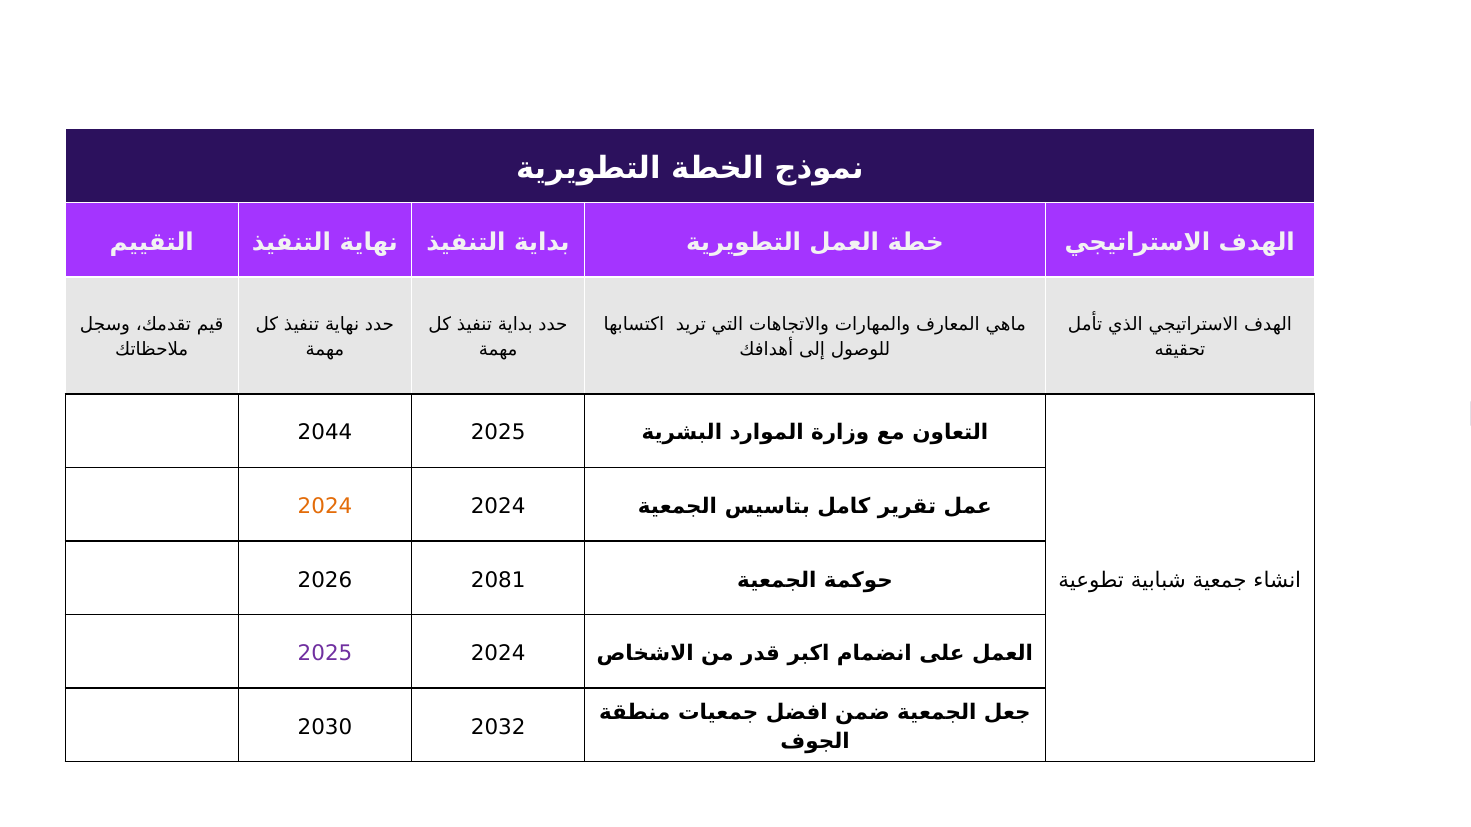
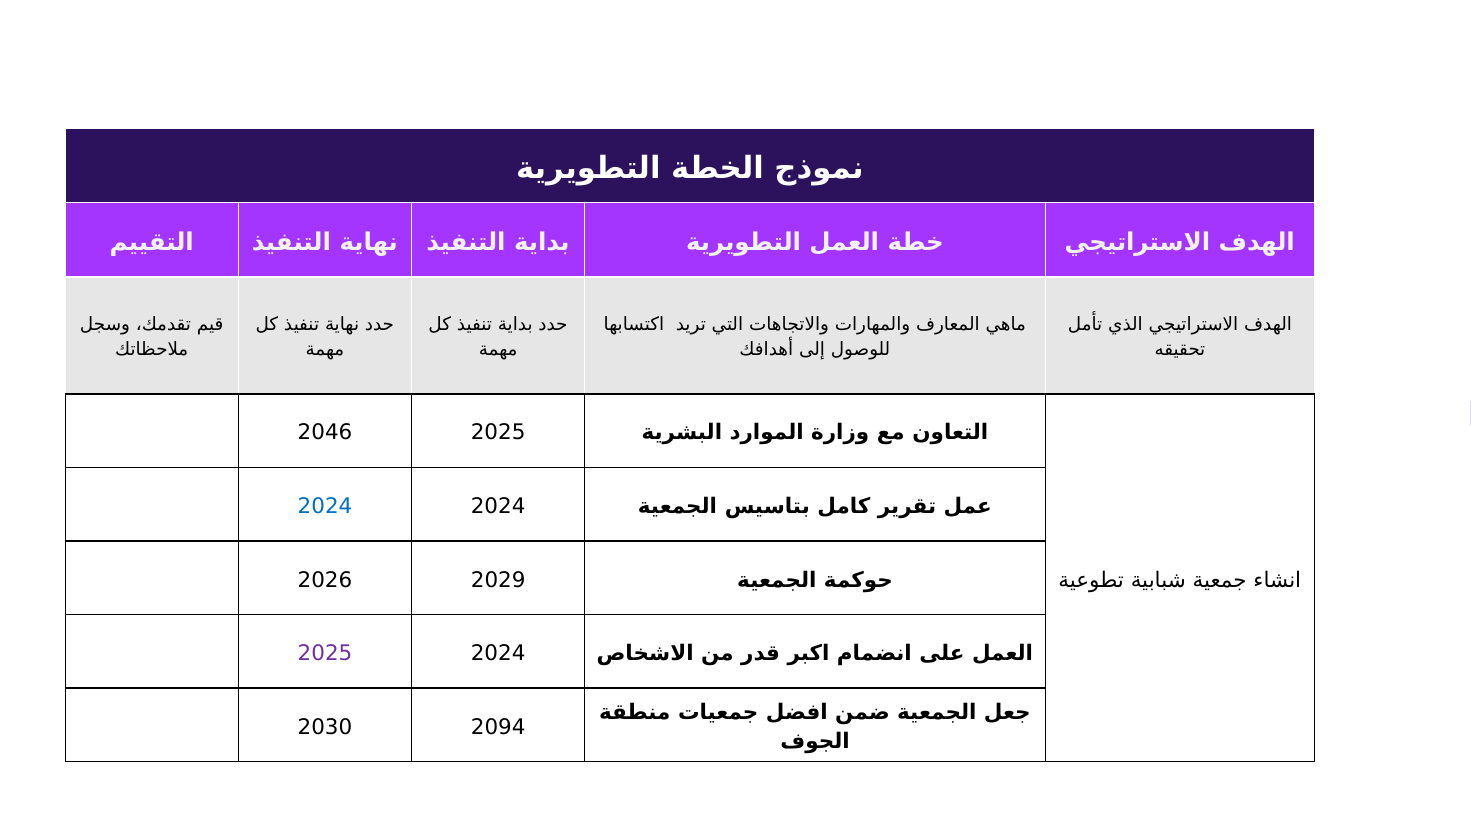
2044: 2044 -> 2046 (325, 433)
2024 colour: orange -> blue (325, 507)
2081: 2081 -> 2029 (498, 580)
2032: 2032 -> 2094 (498, 727)
